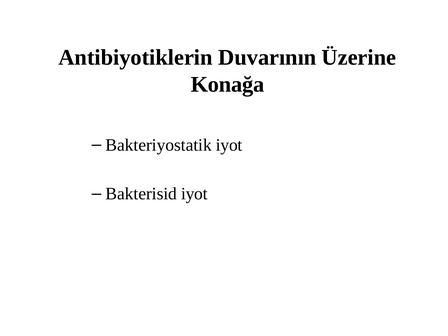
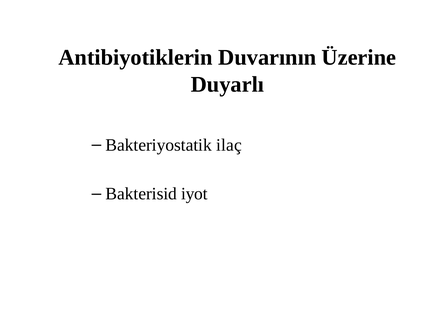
Konağa: Konağa -> Duyarlı (227, 84)
Bakteriyostatik iyot: iyot -> ilaç (229, 145)
